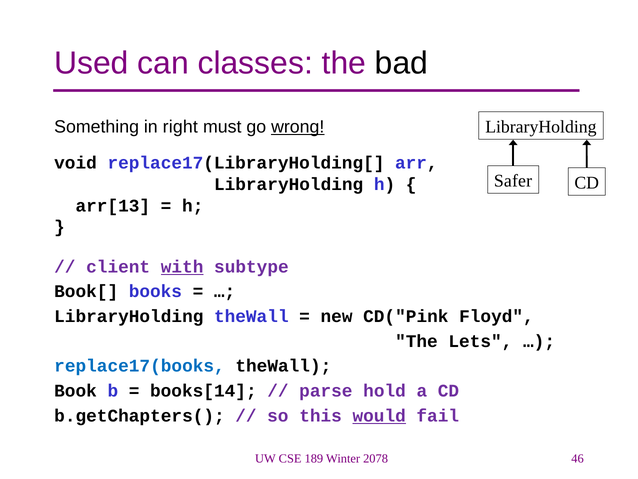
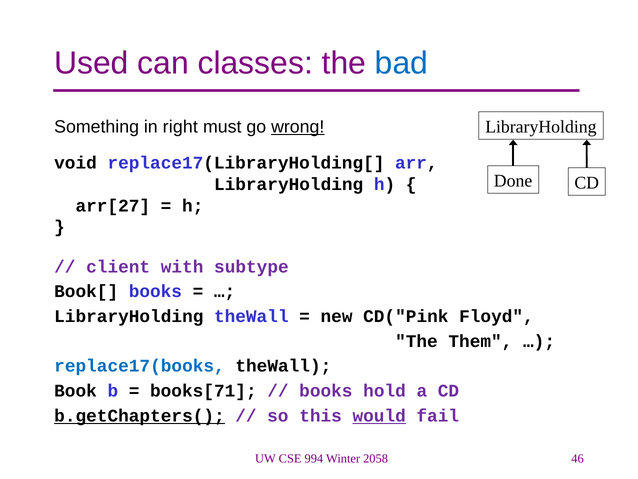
bad colour: black -> blue (401, 63)
Safer: Safer -> Done (513, 181)
arr[13: arr[13 -> arr[27 (113, 205)
with underline: present -> none (182, 266)
Lets: Lets -> Them (480, 341)
books[14: books[14 -> books[71 (203, 391)
parse: parse -> books (326, 391)
b.getChapters( underline: none -> present (139, 415)
189: 189 -> 994 (314, 458)
2078: 2078 -> 2058 (376, 458)
